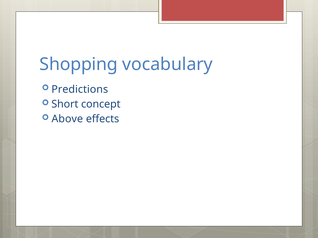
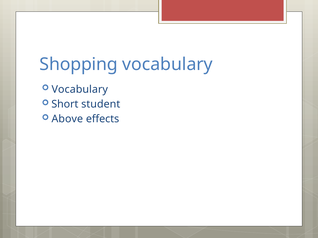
Predictions: Predictions -> Vocabulary (80, 90)
concept: concept -> student (101, 104)
